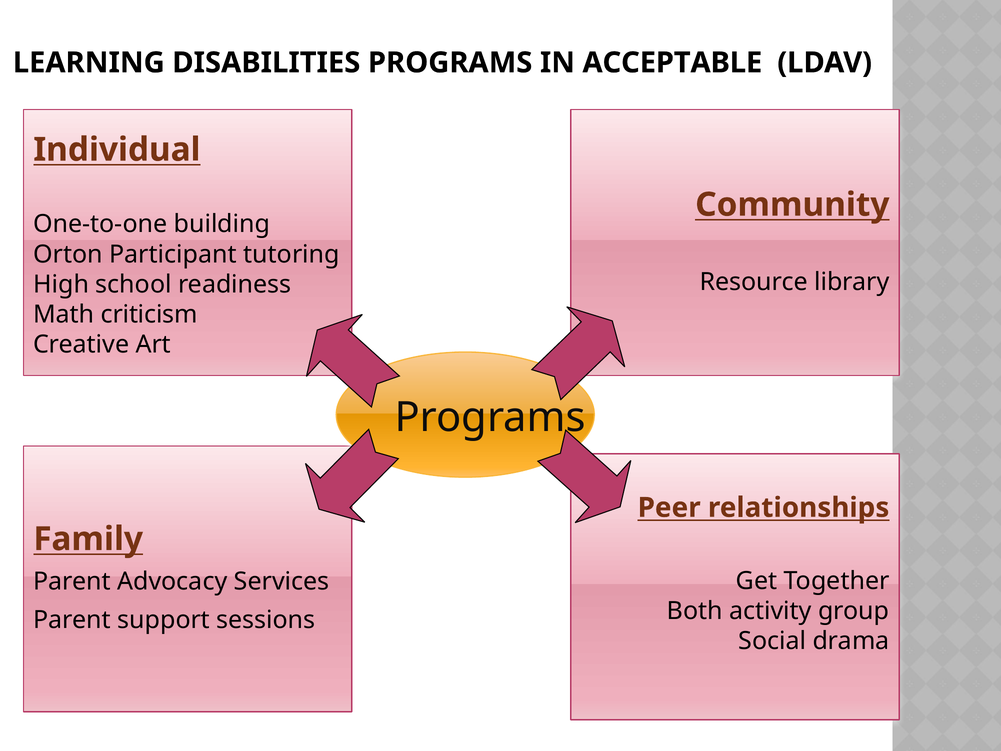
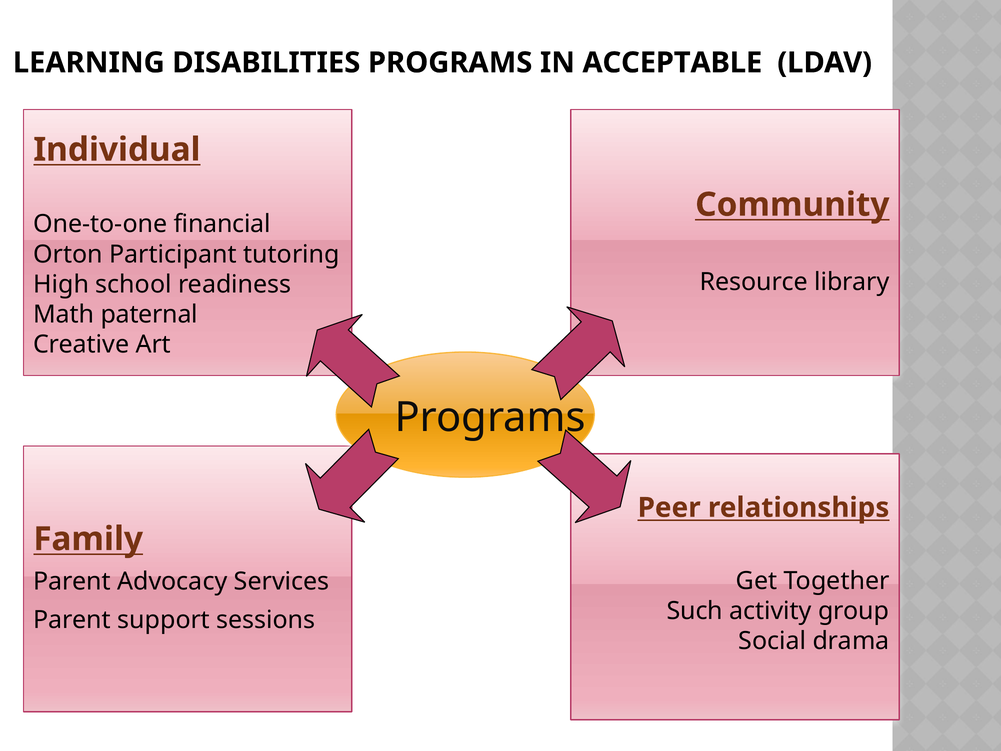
building: building -> financial (222, 224)
criticism: criticism -> paternal (149, 314)
Both: Both -> Such (695, 611)
